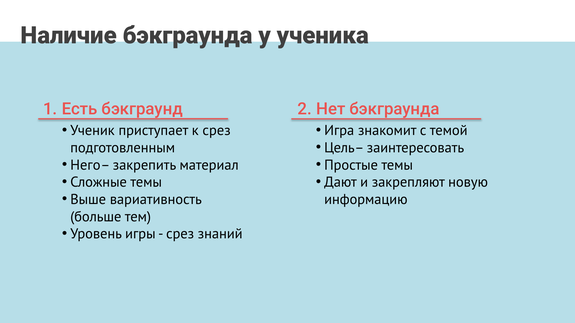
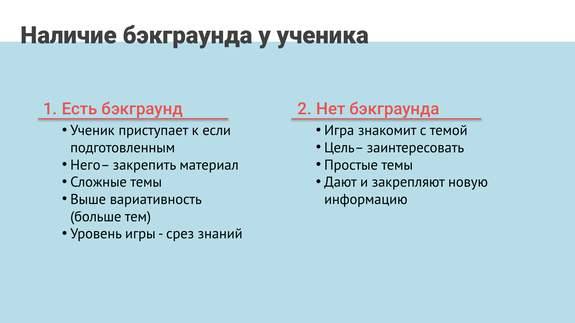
к срез: срез -> если (217, 131)
